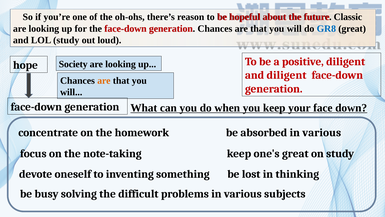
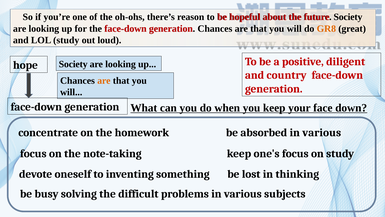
Classic: Classic -> Society (348, 17)
GR8 colour: blue -> orange (326, 29)
and diligent: diligent -> country (287, 75)
one's great: great -> focus (295, 153)
